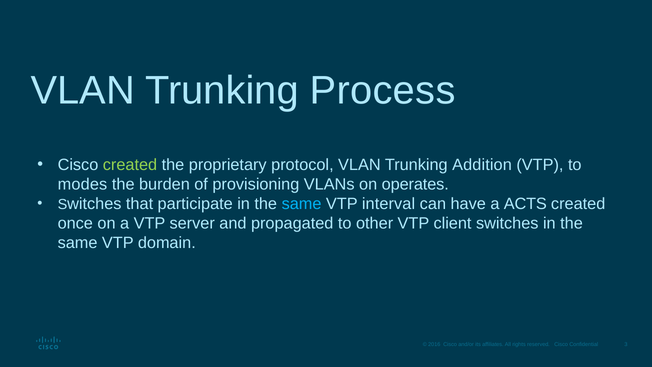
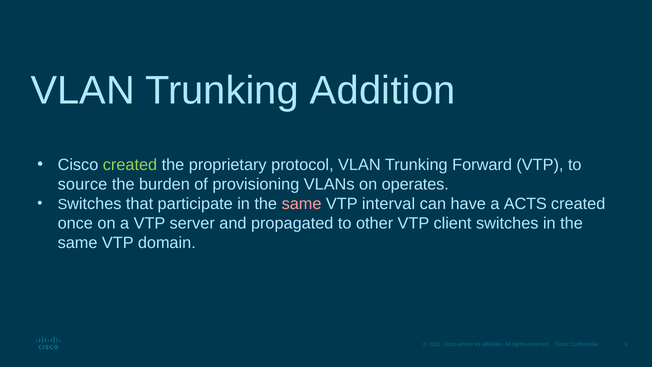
Process: Process -> Addition (383, 91)
Addition: Addition -> Forward (482, 165)
modes: modes -> source (82, 184)
same colour: light blue -> pink (302, 204)
